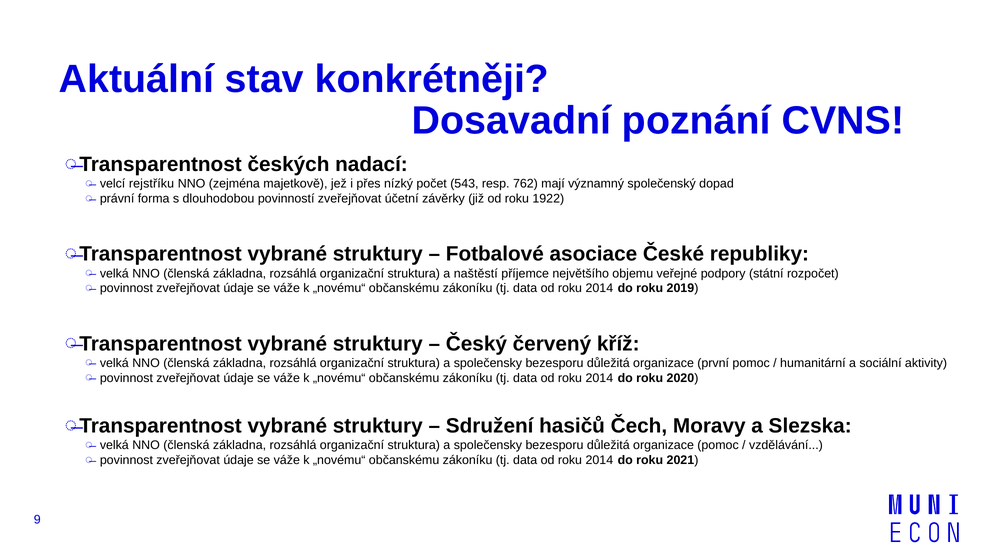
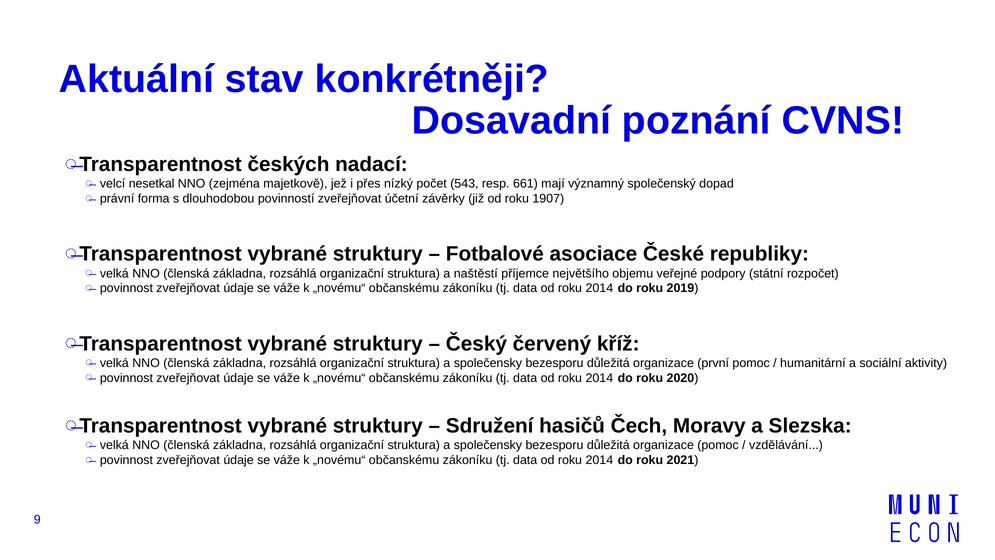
rejstříku: rejstříku -> nesetkal (152, 184)
762: 762 -> 661 (525, 184)
1922: 1922 -> 1907 (548, 199)
